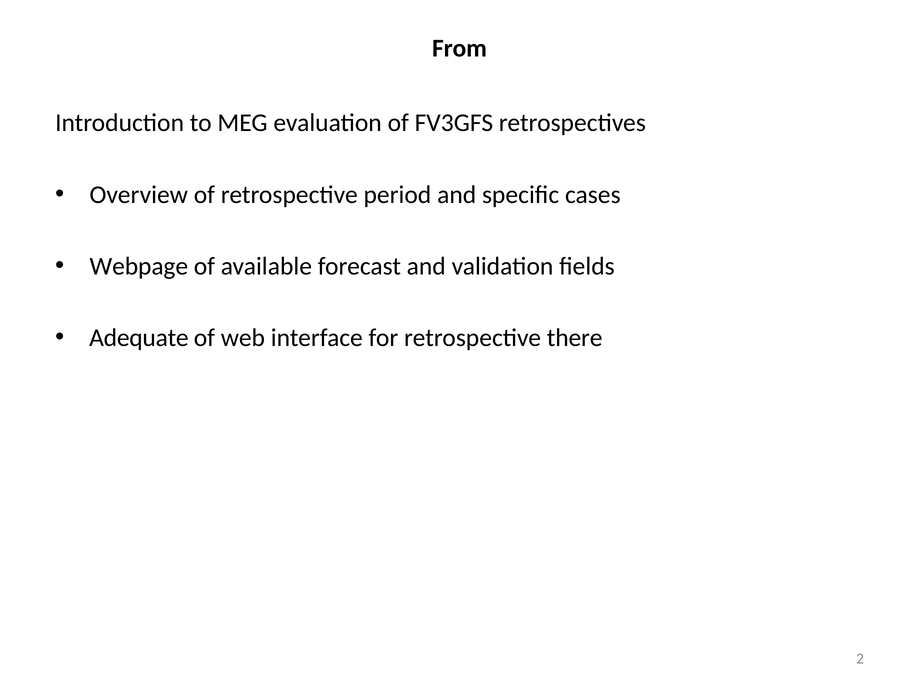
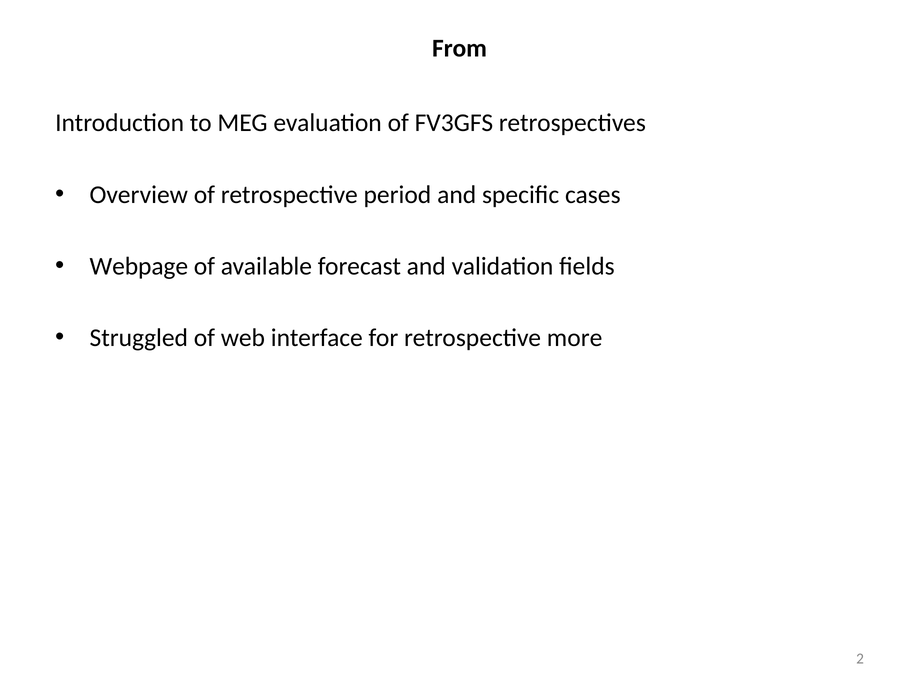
Adequate: Adequate -> Struggled (139, 338)
there: there -> more (575, 338)
